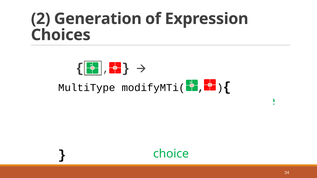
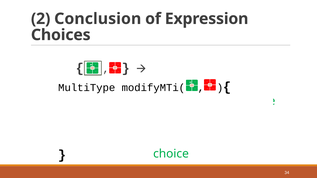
Generation: Generation -> Conclusion (98, 19)
